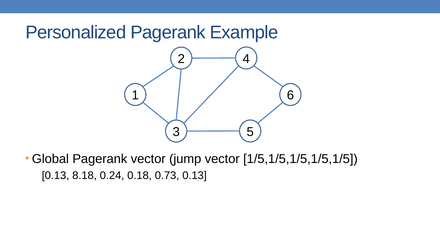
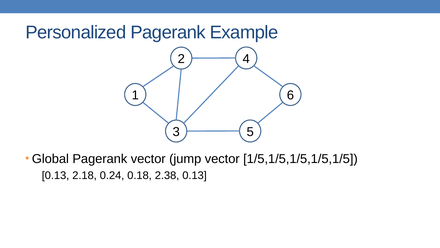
8.18: 8.18 -> 2.18 (85, 175)
0.73: 0.73 -> 2.38 (167, 175)
